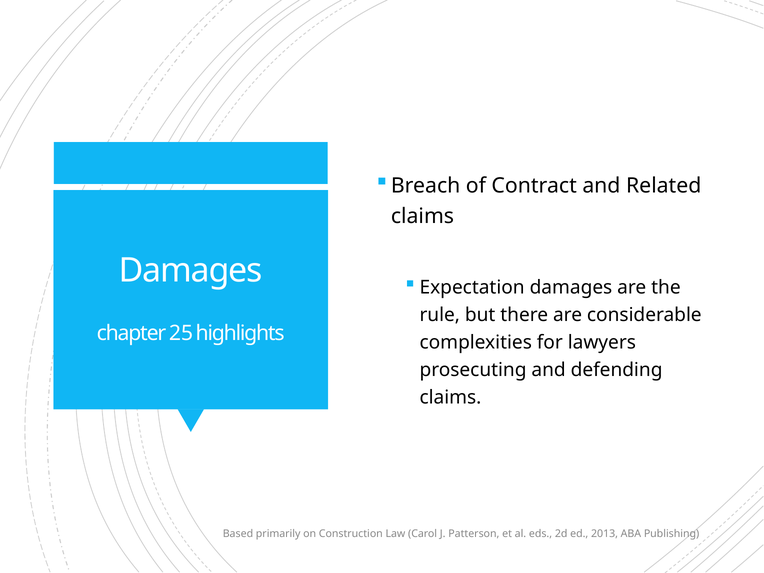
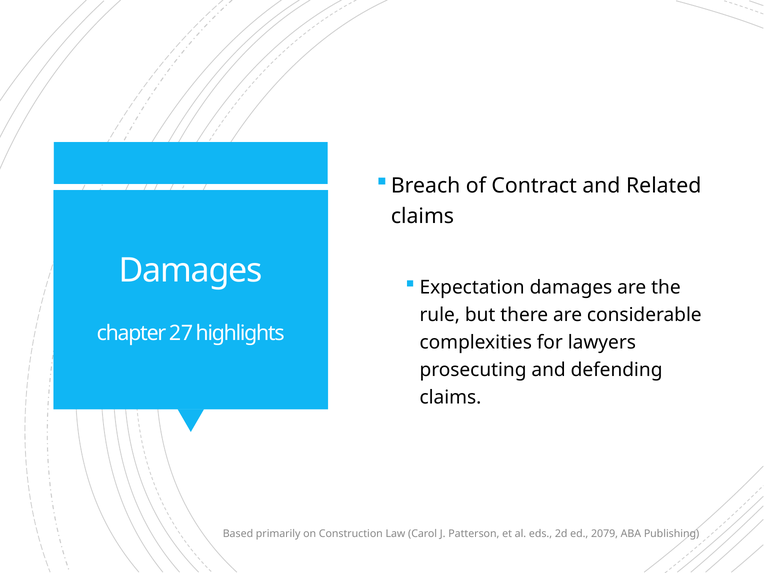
25: 25 -> 27 (181, 333)
2013: 2013 -> 2079 (605, 534)
